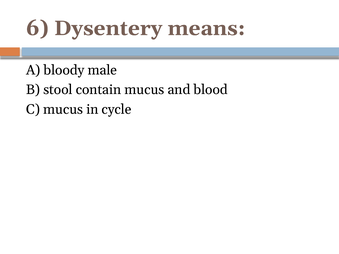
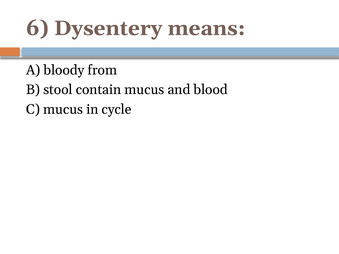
male: male -> from (102, 70)
